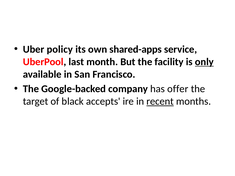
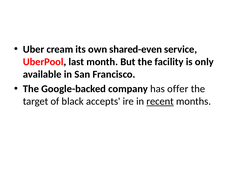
policy: policy -> cream (60, 49)
shared-apps: shared-apps -> shared-even (136, 49)
only underline: present -> none (204, 62)
